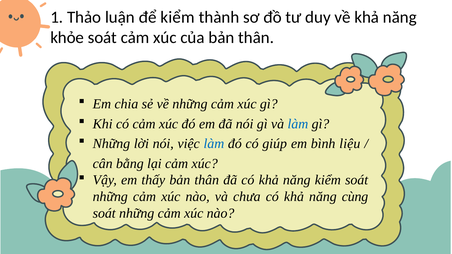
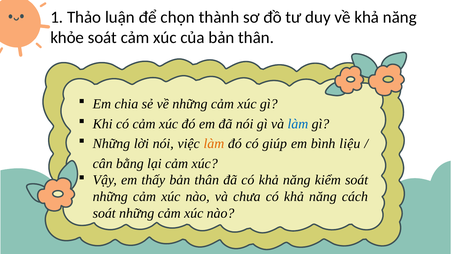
để kiểm: kiểm -> chọn (178, 17)
làm colour: blue -> orange (214, 144)
cùng: cùng -> cách (355, 197)
